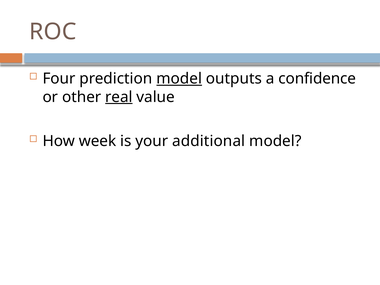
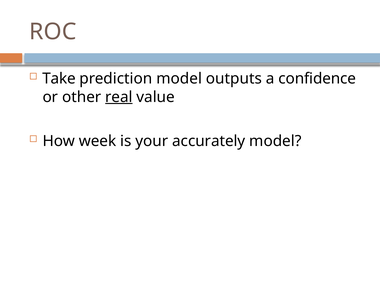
Four: Four -> Take (59, 79)
model underline: present -> none (179, 79)
additional: additional -> accurately (209, 141)
